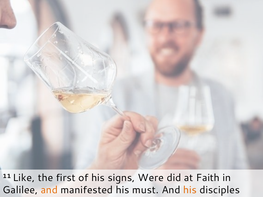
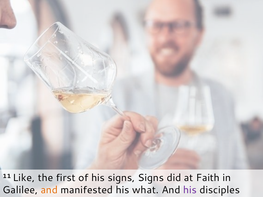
signs Were: Were -> Signs (151, 178)
must: must -> what (145, 190)
his colour: orange -> purple (190, 190)
